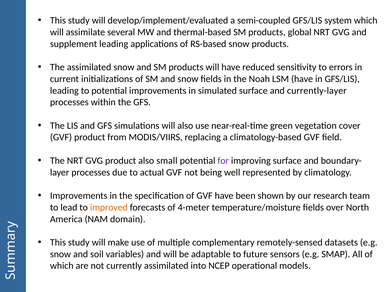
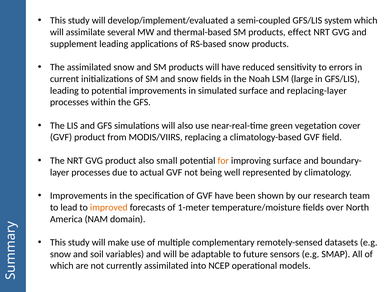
global: global -> effect (300, 32)
LSM have: have -> large (302, 79)
currently-layer: currently-layer -> replacing-layer (317, 90)
for colour: purple -> orange (223, 161)
4-meter: 4-meter -> 1-meter (194, 207)
